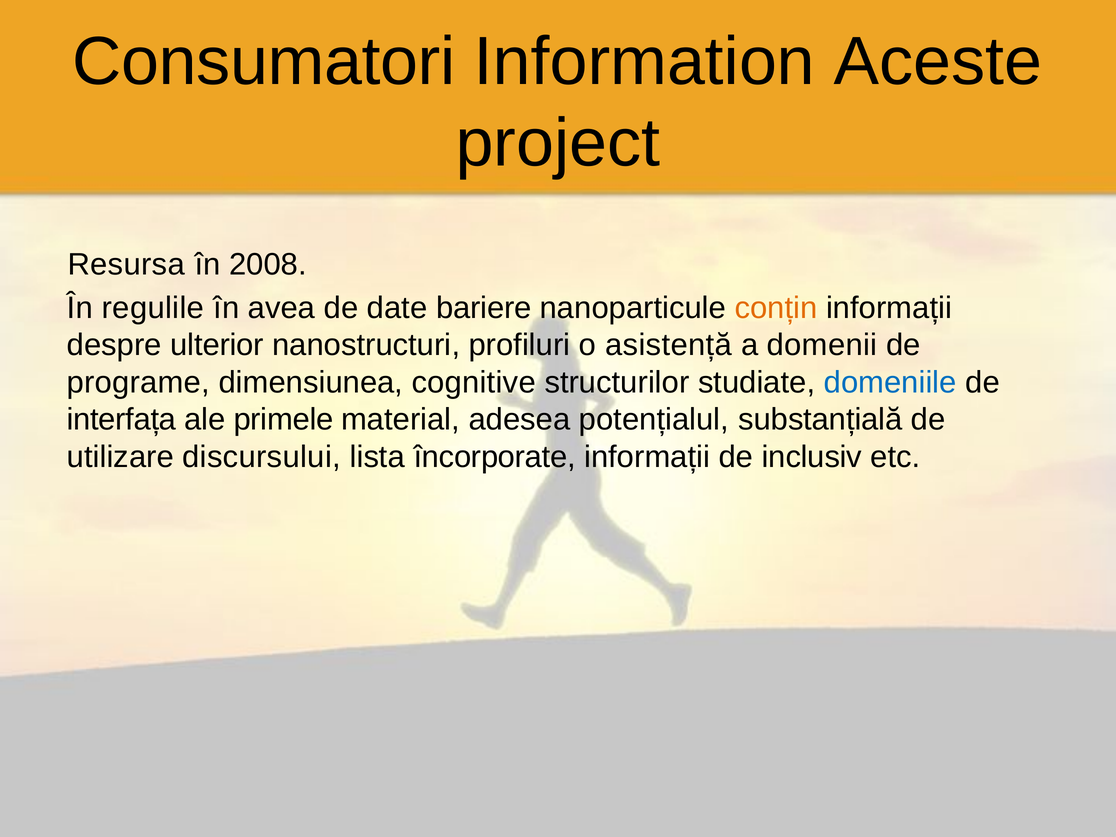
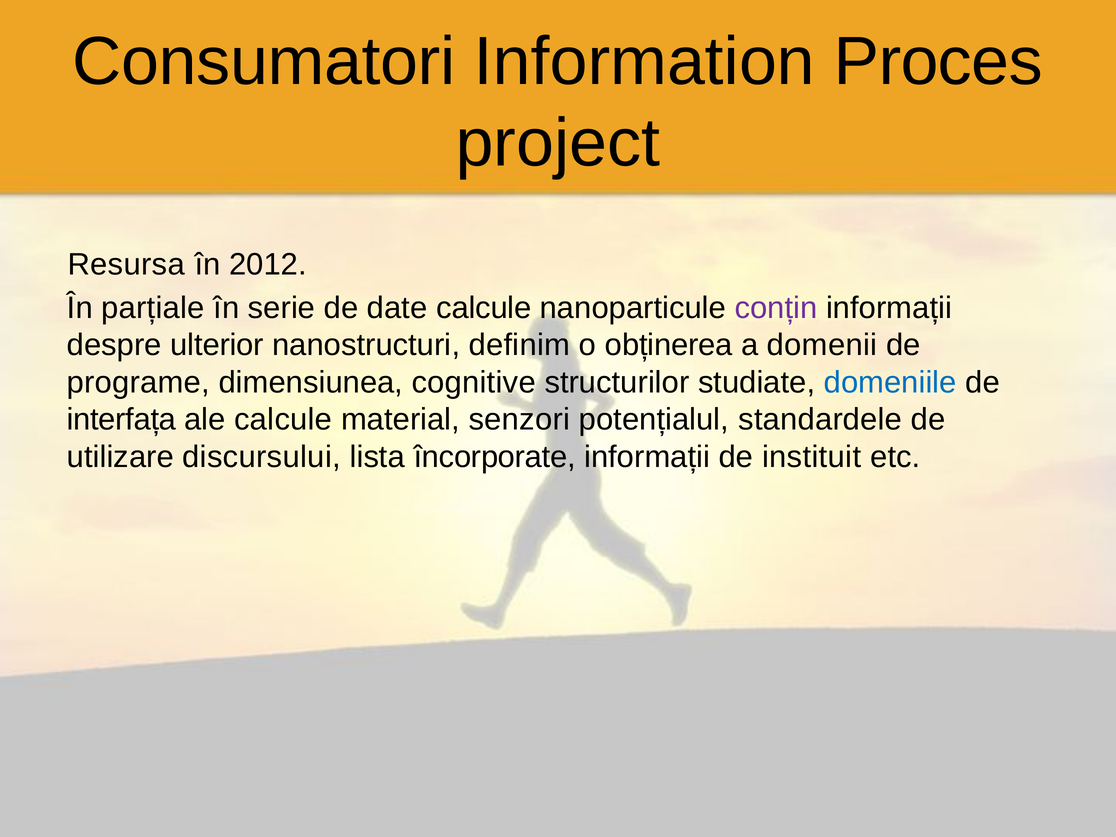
Aceste: Aceste -> Proces (938, 62)
2008: 2008 -> 2012 (268, 265)
regulile: regulile -> parțiale (153, 308)
avea: avea -> serie (282, 308)
date bariere: bariere -> calcule (484, 308)
conțin colour: orange -> purple (776, 308)
profiluri: profiluri -> definim (519, 345)
asistență: asistență -> obținerea (669, 345)
ale primele: primele -> calcule (283, 420)
adesea: adesea -> senzori (519, 420)
substanțială: substanțială -> standardele (820, 420)
inclusiv: inclusiv -> instituit (812, 457)
